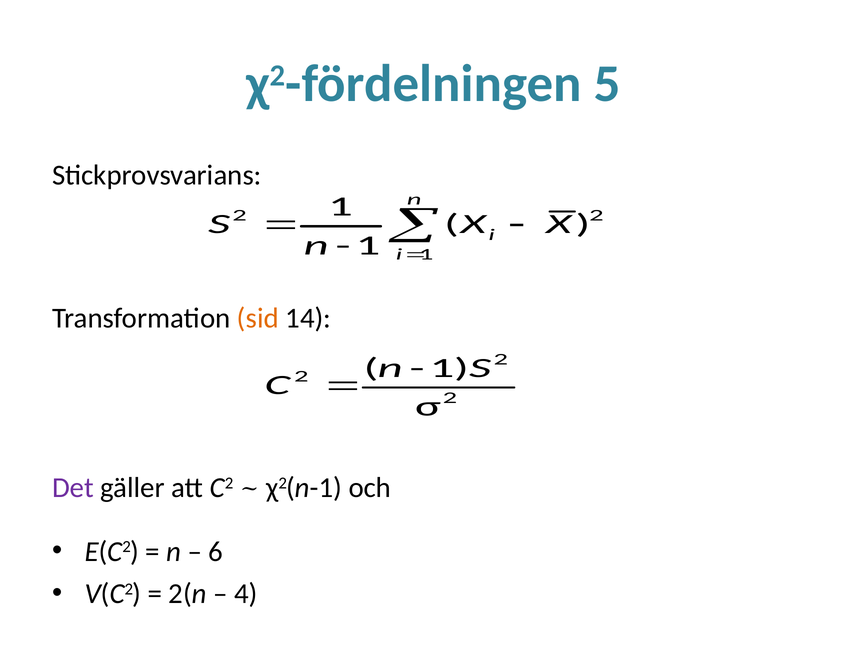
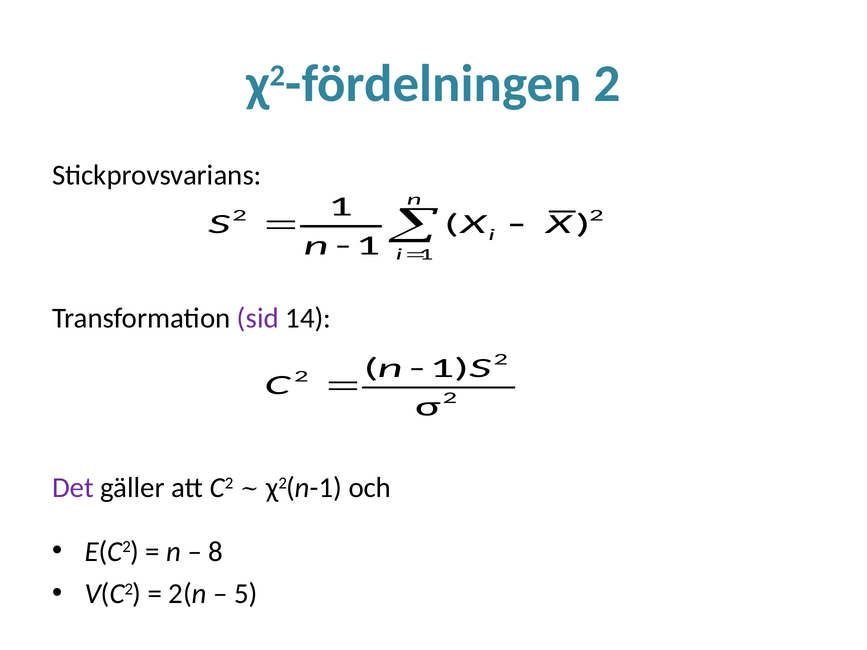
χ2-fördelningen 5: 5 -> 2 (607, 84)
sid colour: orange -> purple (258, 319)
6: 6 -> 8 (216, 552)
4: 4 -> 5 (246, 594)
